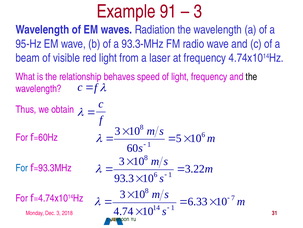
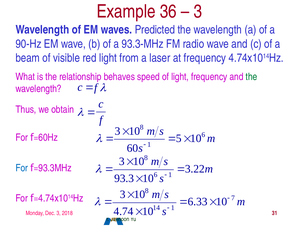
91: 91 -> 36 (168, 11)
Radiation: Radiation -> Predicted (155, 30)
95-Hz: 95-Hz -> 90-Hz (28, 44)
the colour: black -> green (251, 76)
